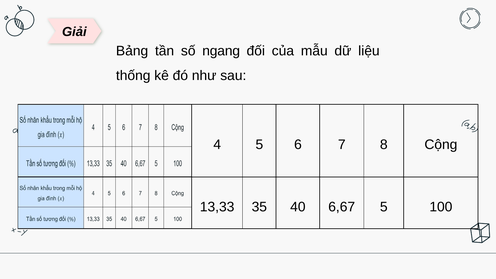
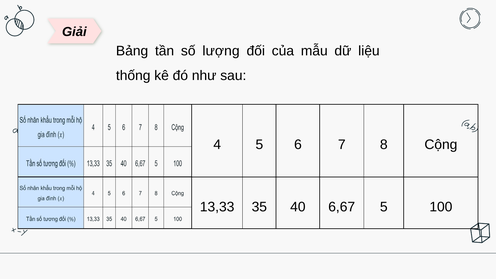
ngang: ngang -> lượng (221, 51)
